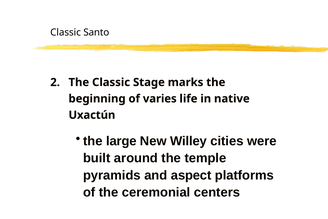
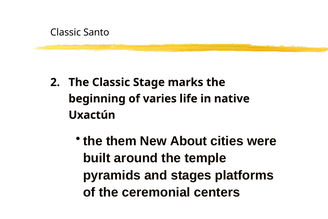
large: large -> them (121, 141)
Willey: Willey -> About (189, 141)
aspect: aspect -> stages (191, 175)
